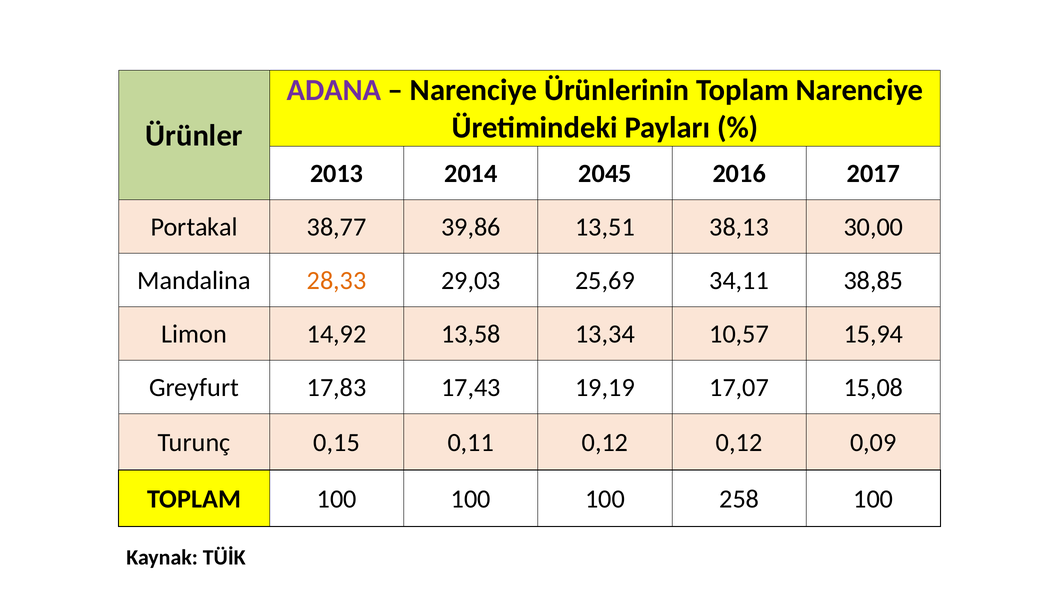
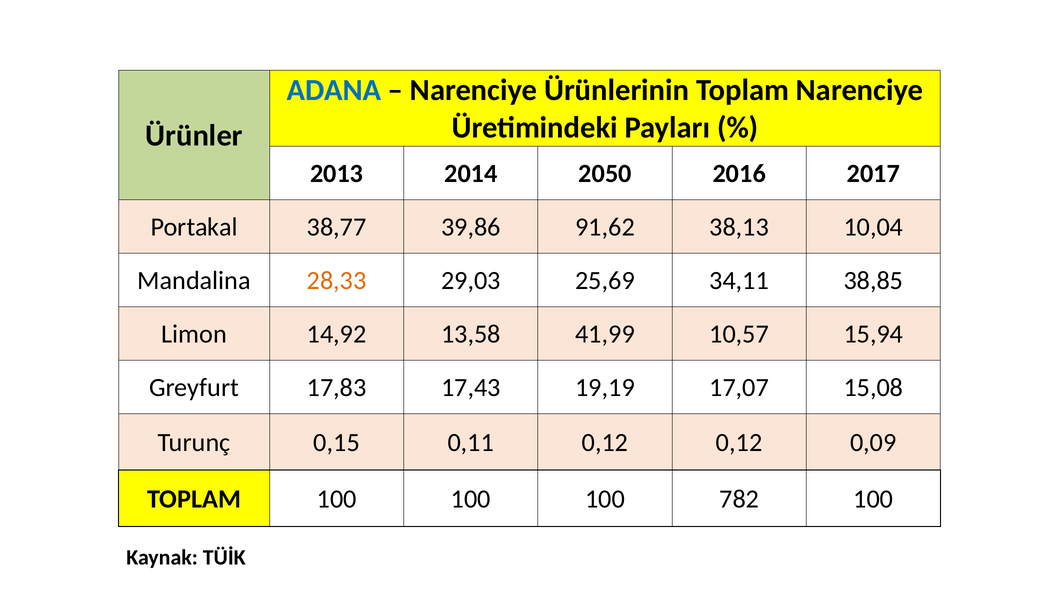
ADANA colour: purple -> blue (334, 90)
2045: 2045 -> 2050 (605, 174)
13,51: 13,51 -> 91,62 (605, 227)
30,00: 30,00 -> 10,04 (873, 227)
13,34: 13,34 -> 41,99 (605, 334)
258: 258 -> 782 (739, 499)
